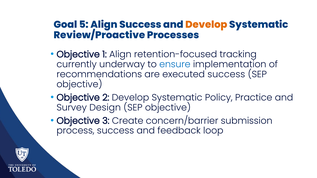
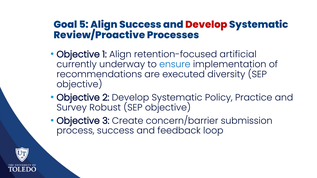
Develop colour: orange -> red (206, 25)
tracking: tracking -> artificial (238, 54)
executed success: success -> diversity (226, 74)
Design: Design -> Robust (105, 108)
